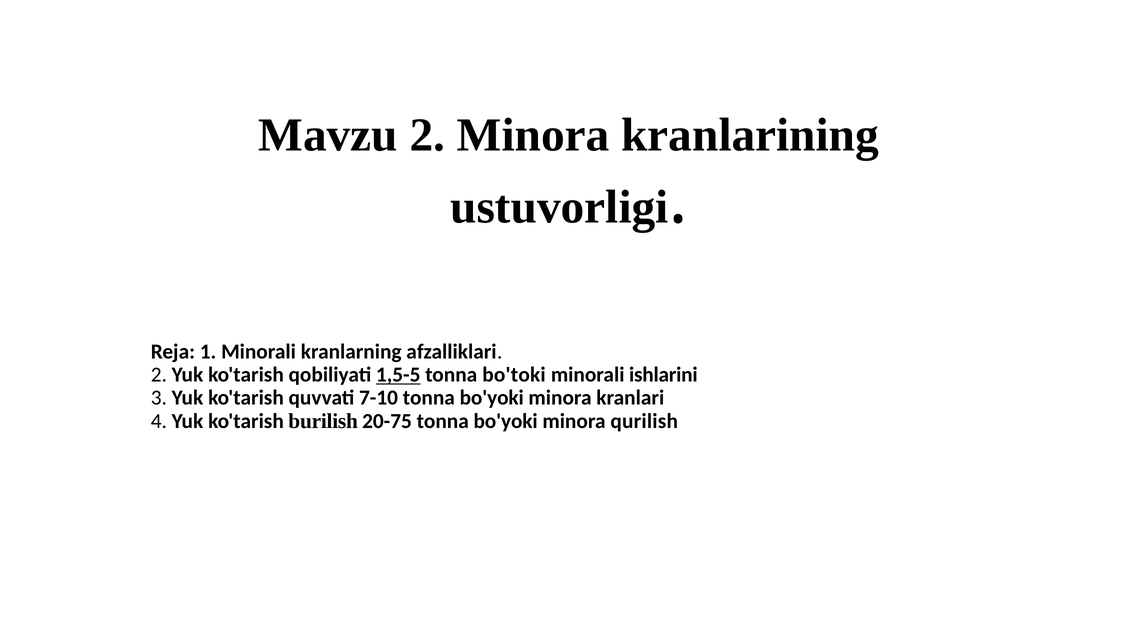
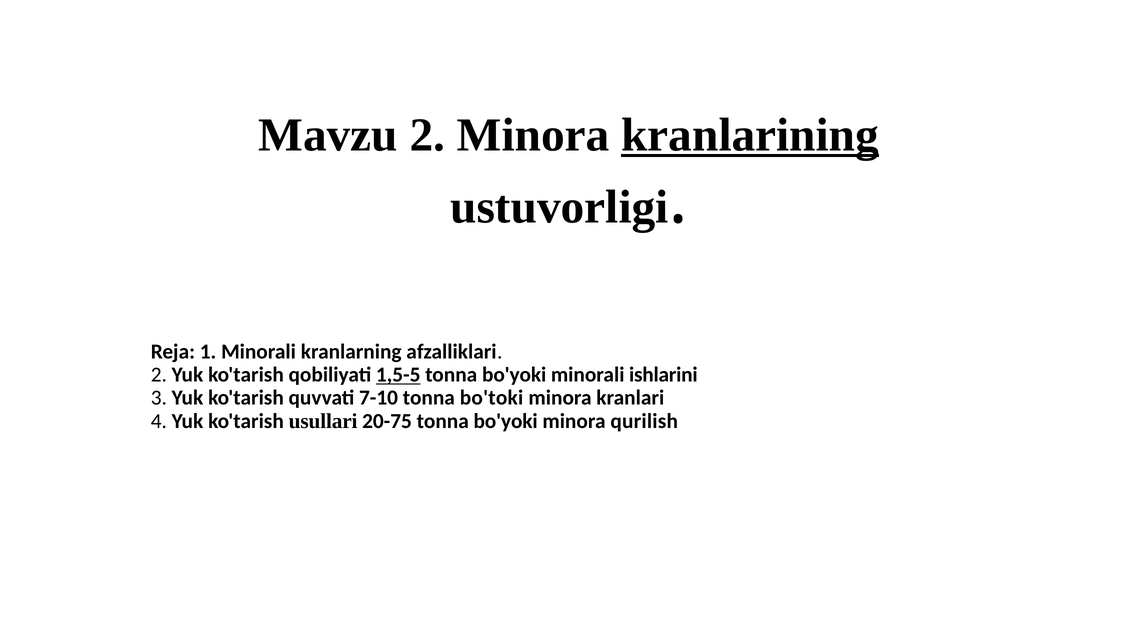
kranlarining underline: none -> present (750, 135)
bo'toki: bo'toki -> bo'yoki (514, 375)
7-10 tonna bo'yoki: bo'yoki -> bo'toki (492, 398)
burilish: burilish -> usullari (323, 421)
